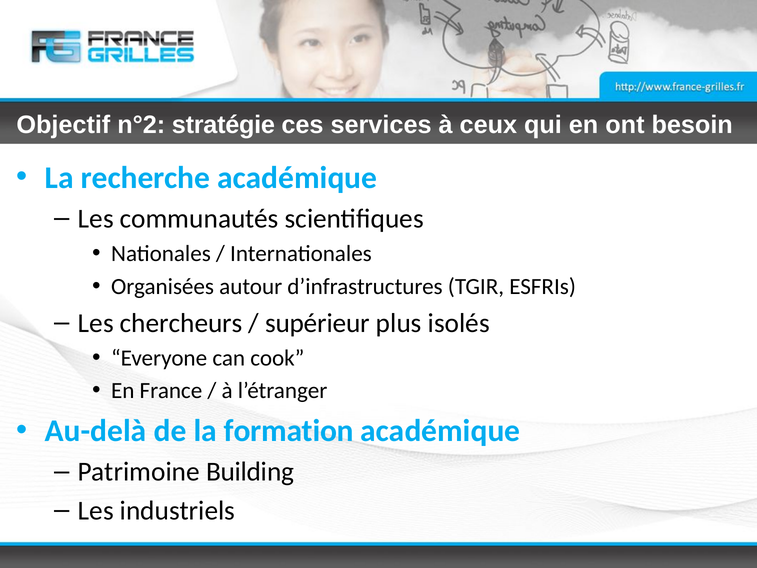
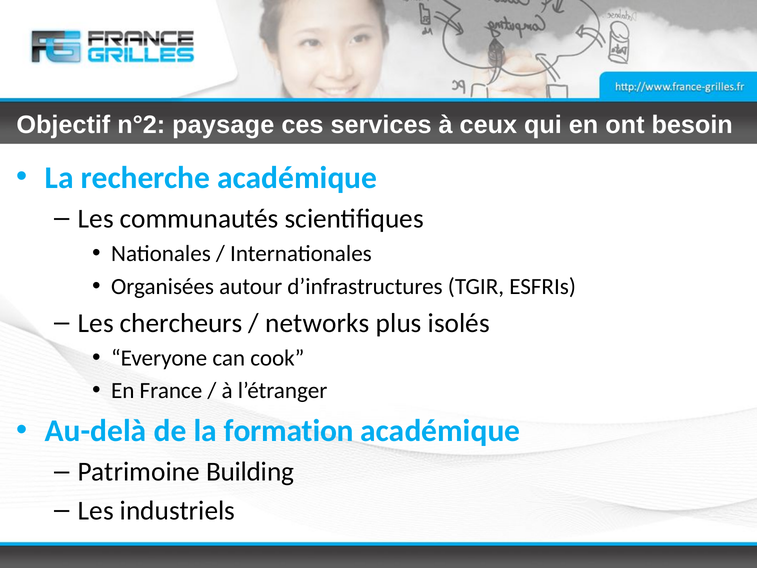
stratégie: stratégie -> paysage (223, 125)
supérieur: supérieur -> networks (317, 323)
